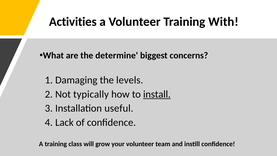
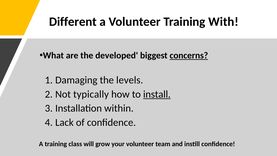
Activities: Activities -> Different (73, 22)
determine: determine -> developed (117, 55)
concerns underline: none -> present (189, 55)
useful: useful -> within (119, 108)
